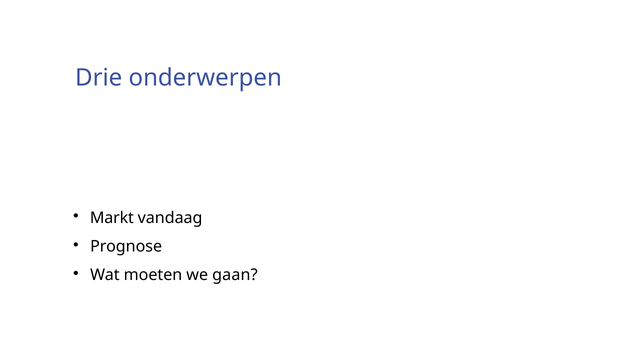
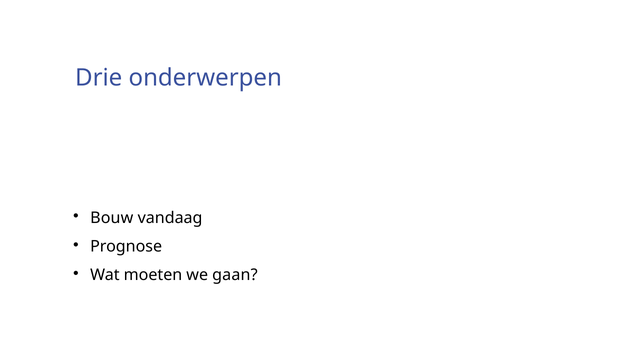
Markt: Markt -> Bouw (112, 218)
